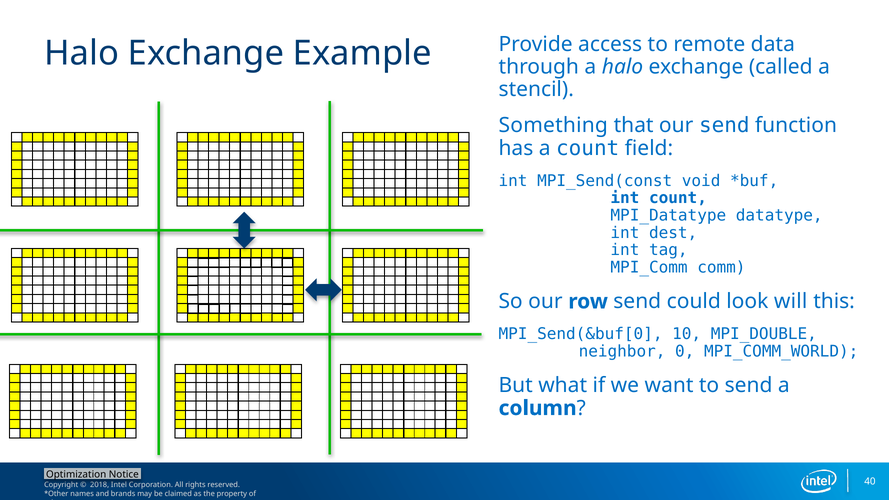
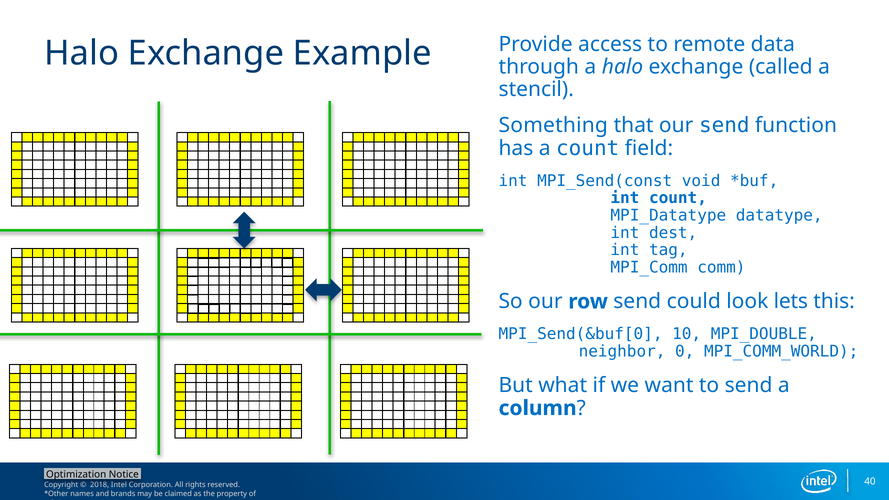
will: will -> lets (791, 302)
